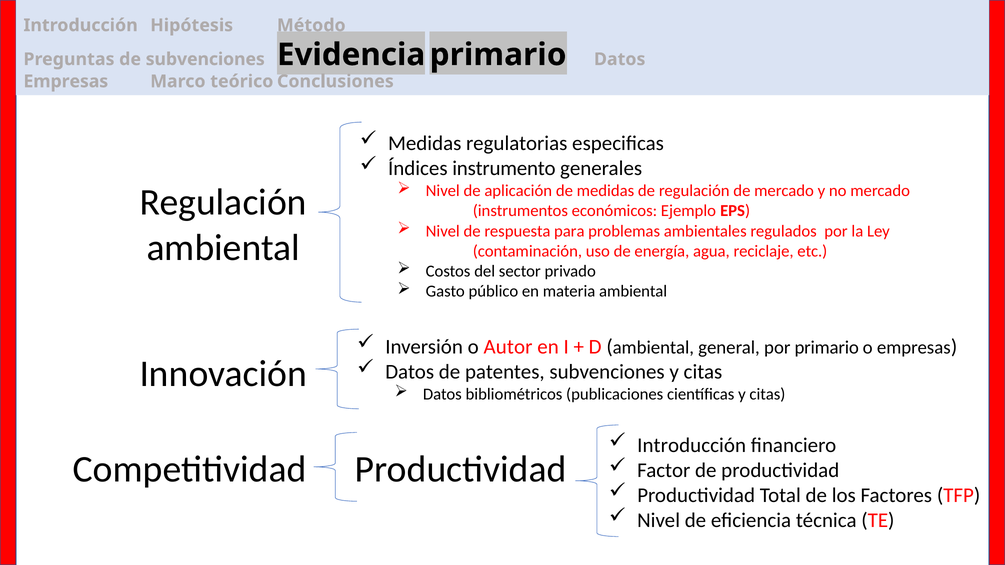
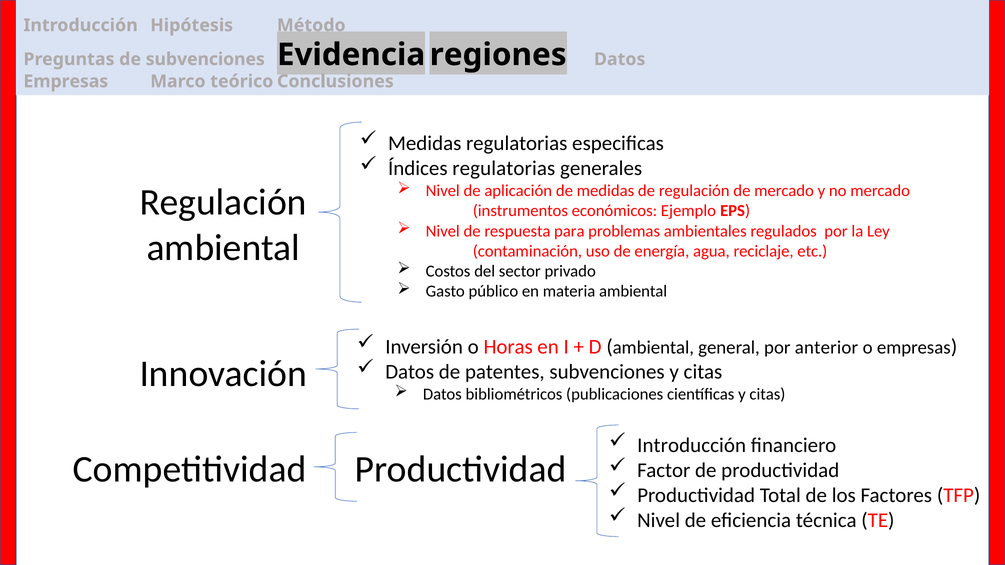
Evidencia primario: primario -> regiones (498, 55)
Índices instrumento: instrumento -> regulatorias (504, 169)
Autor: Autor -> Horas (508, 347)
por primario: primario -> anterior (826, 348)
